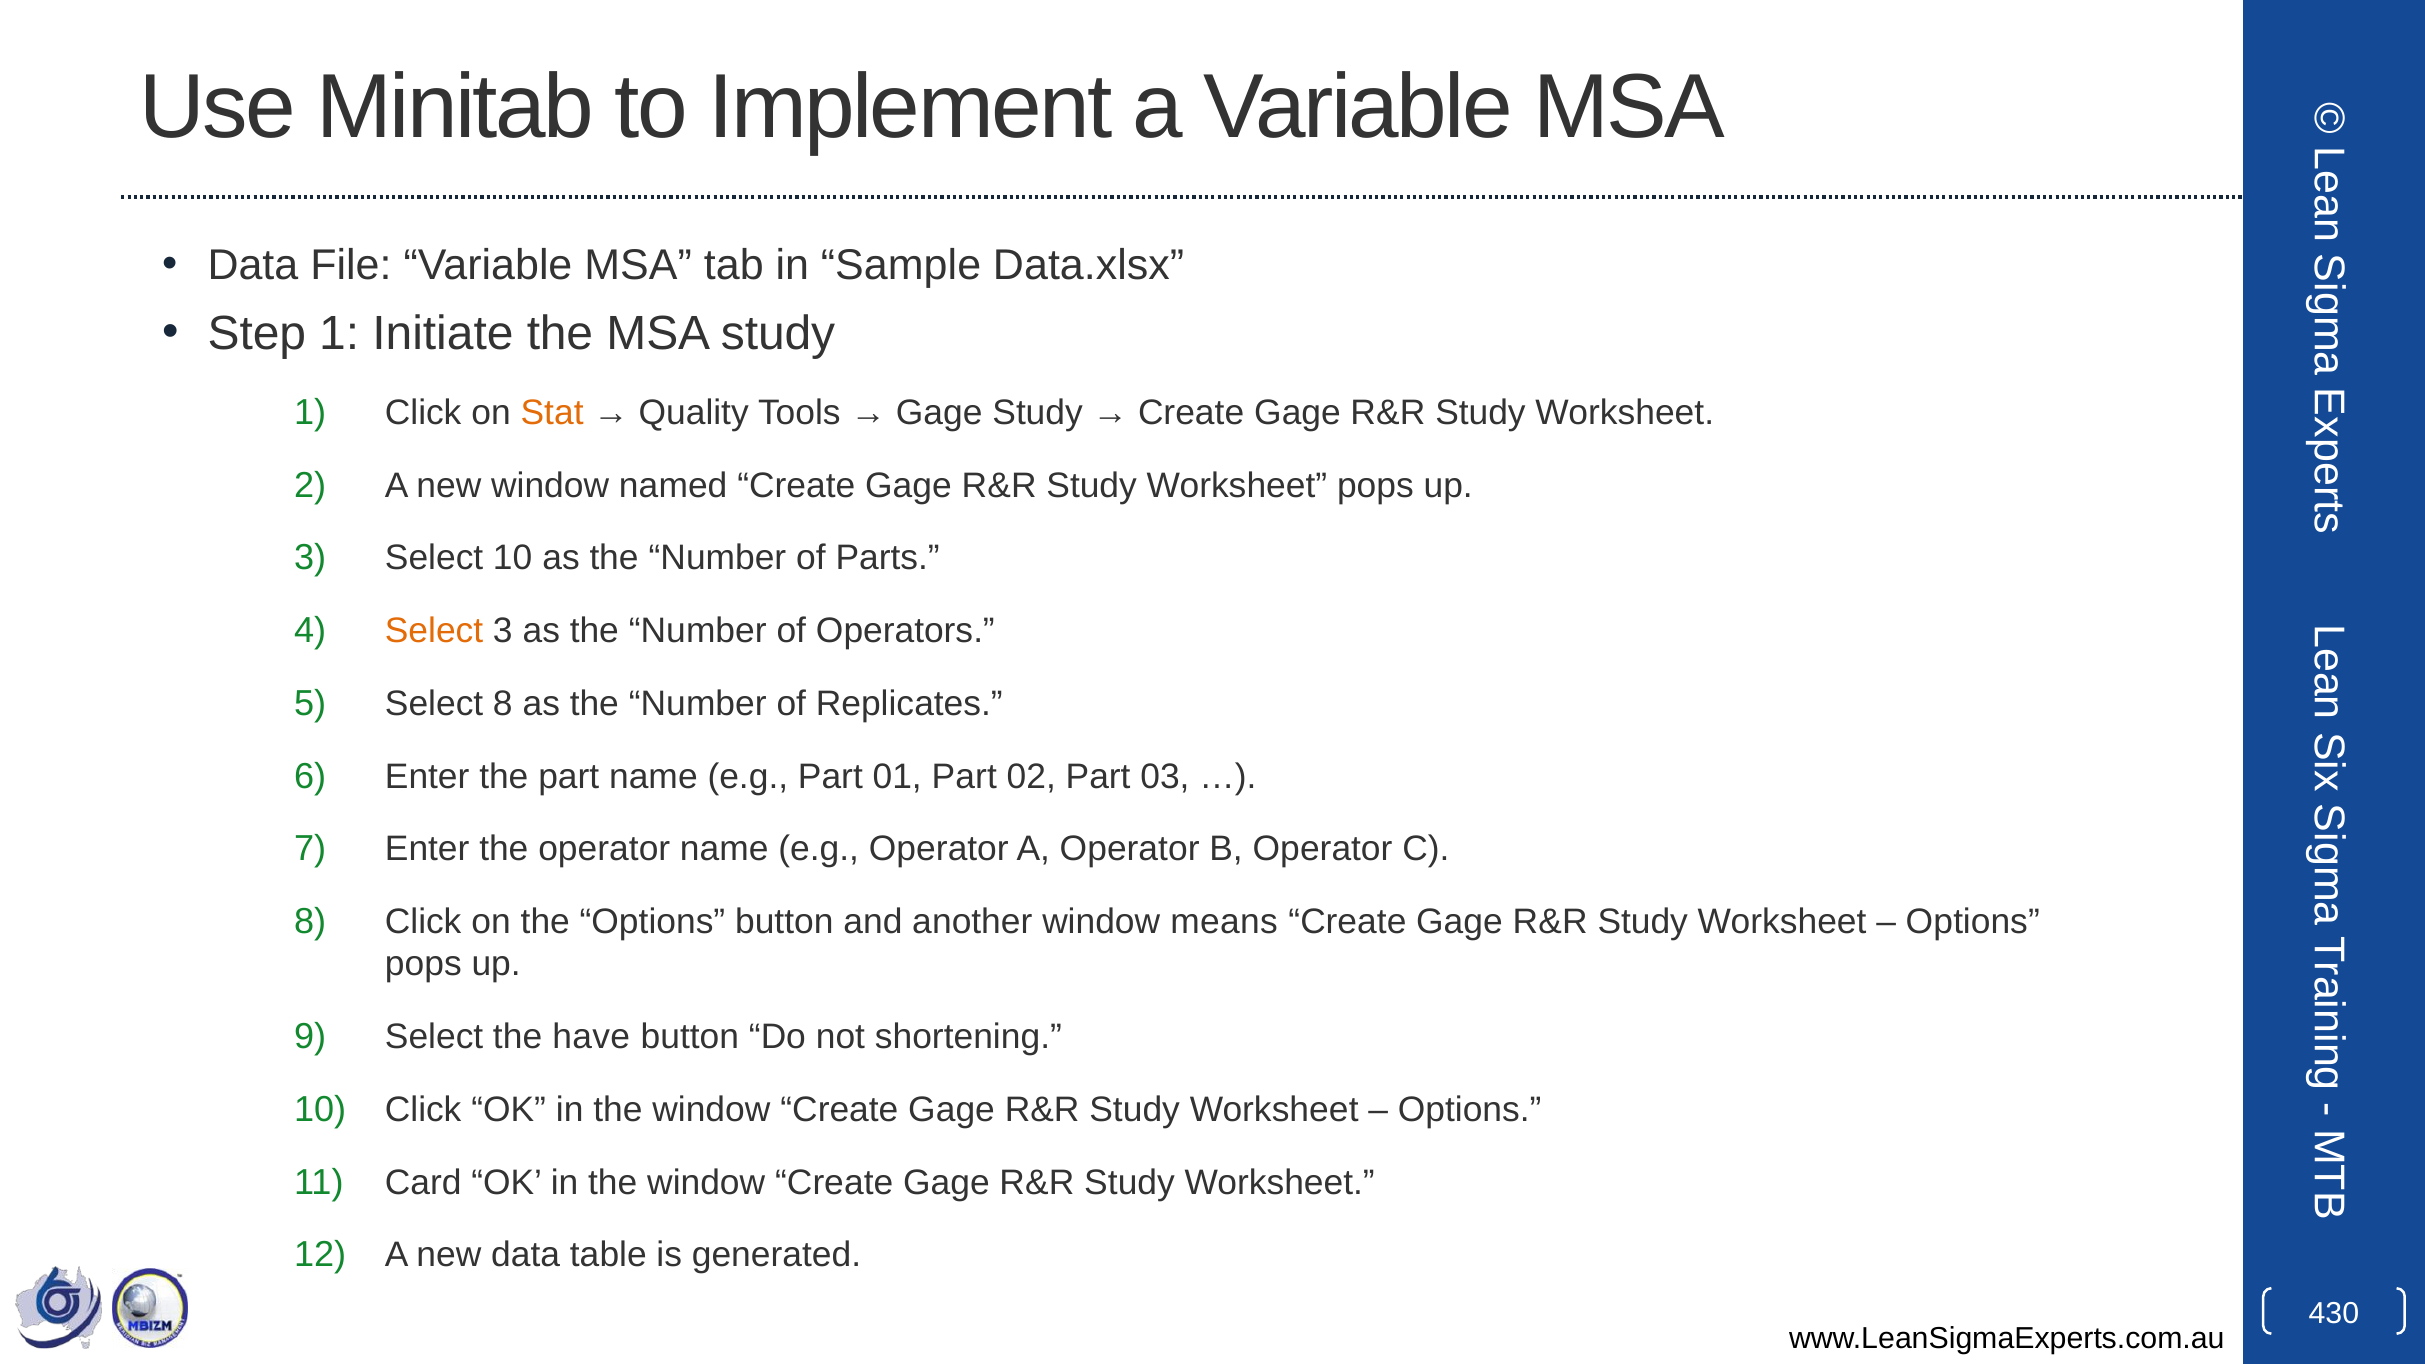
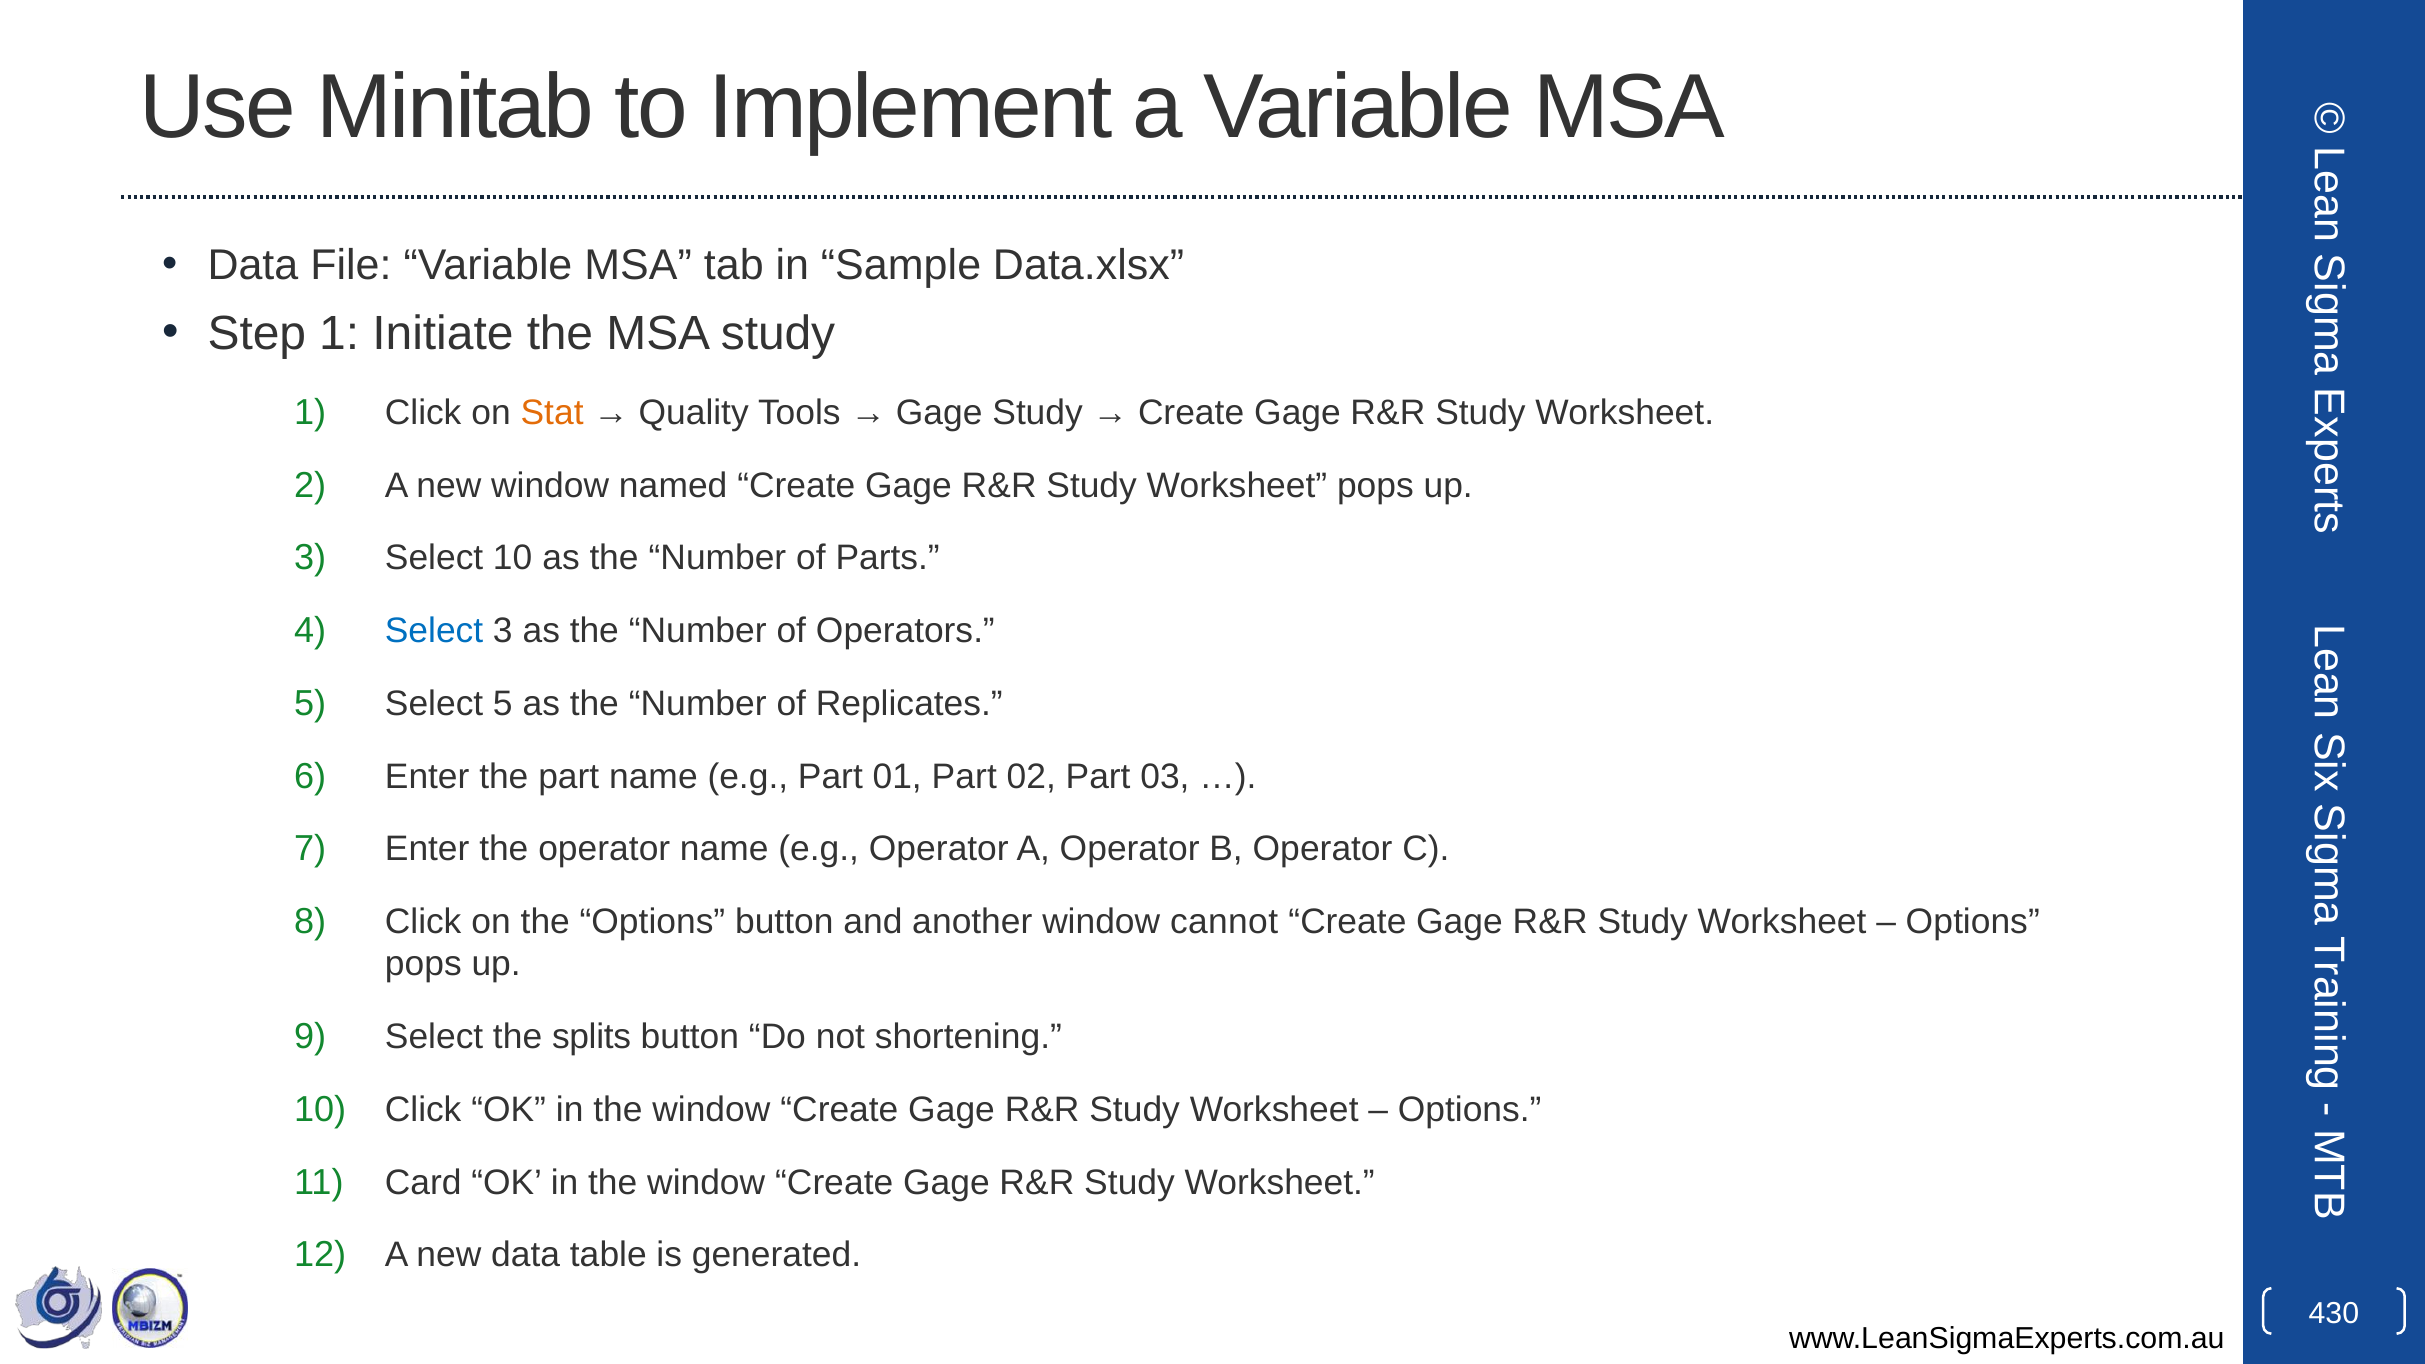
Select colour: orange -> blue (434, 631)
Select 8: 8 -> 5 (503, 704)
means: means -> cannot (1224, 922)
have: have -> splits (591, 1037)
